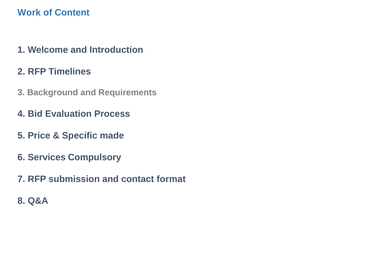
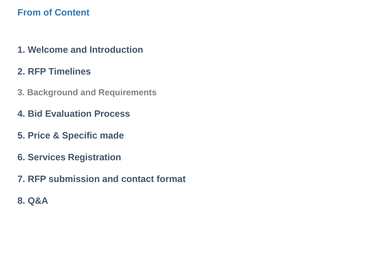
Work: Work -> From (29, 13)
Compulsory: Compulsory -> Registration (95, 158)
